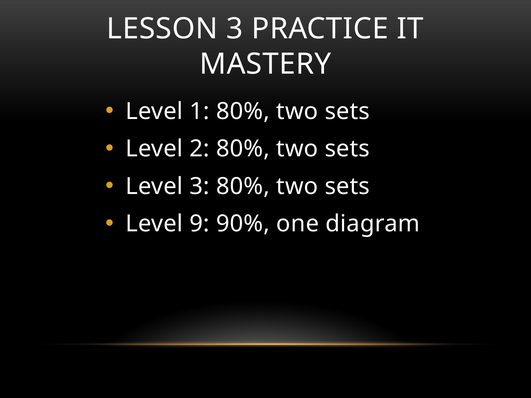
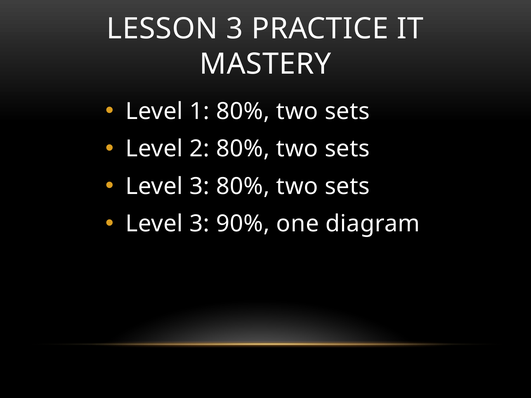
9: 9 -> 3 (200, 224)
